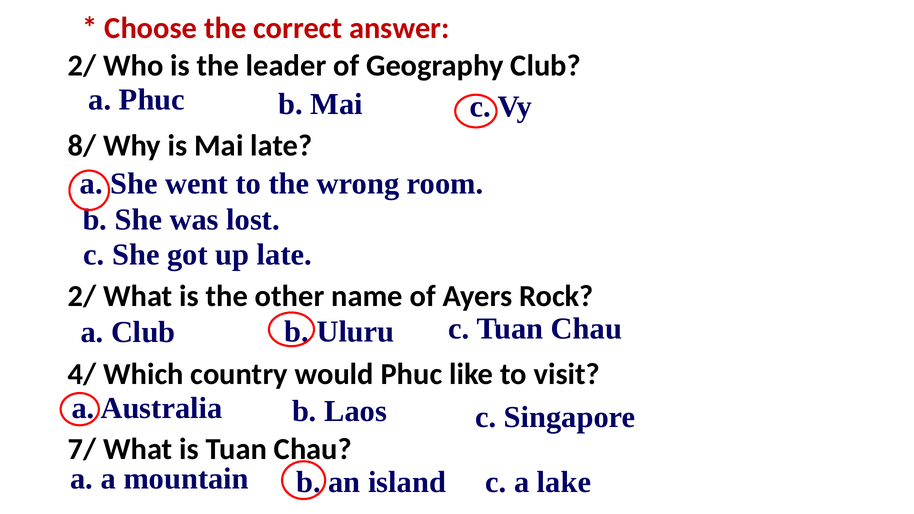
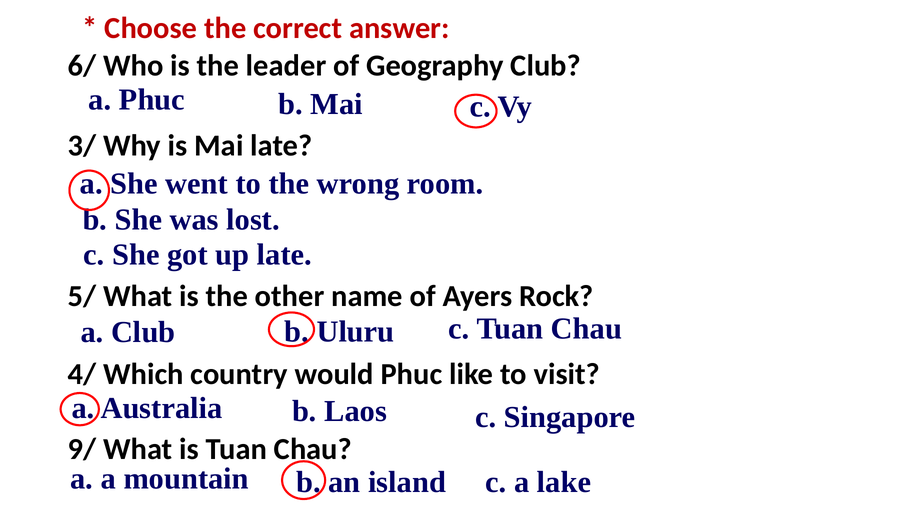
2/: 2/ -> 6/ (82, 66)
8/: 8/ -> 3/ (82, 146)
2/: 2/ -> 5/ (82, 296)
7/: 7/ -> 9/ (82, 449)
